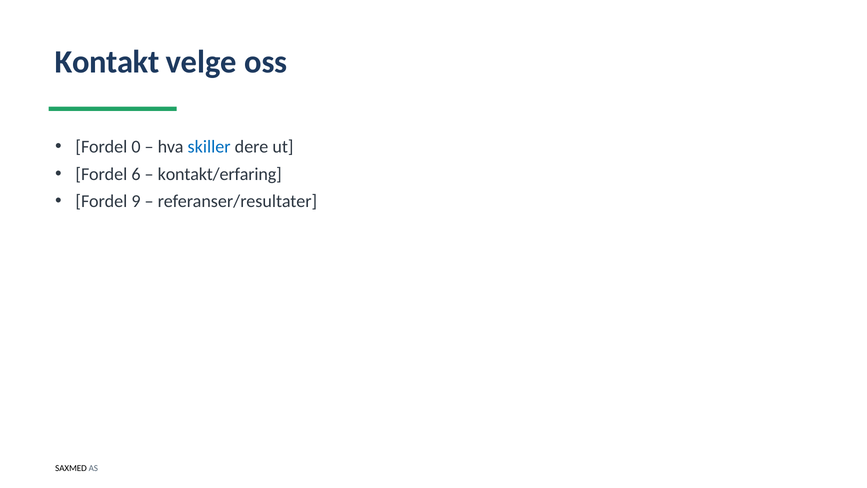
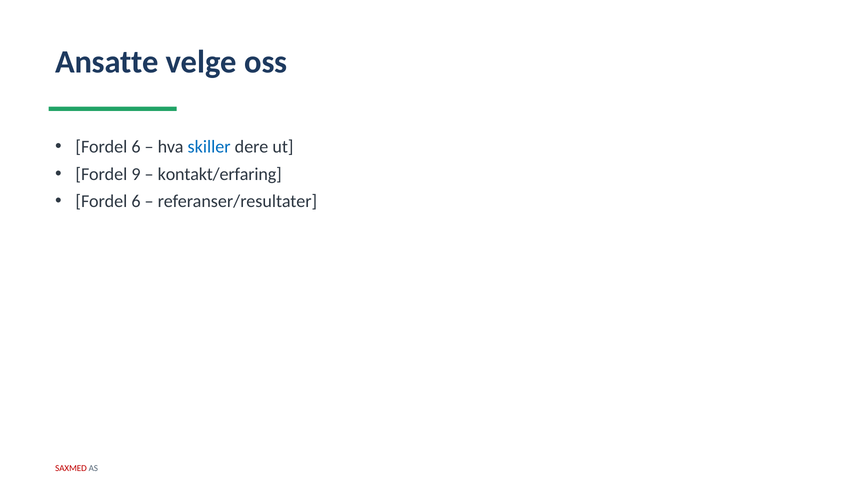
Kontakt: Kontakt -> Ansatte (107, 62)
0: 0 -> 6 (136, 147)
6: 6 -> 9 (136, 174)
9: 9 -> 6 (136, 201)
SAXMED colour: black -> red (71, 468)
